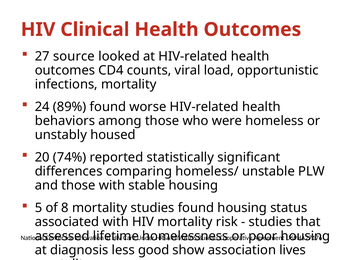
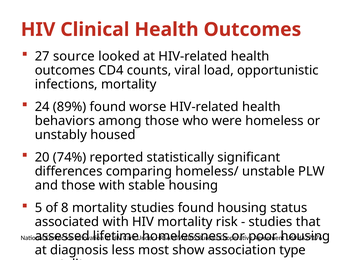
good: good -> most (154, 250)
lives: lives -> type (293, 250)
